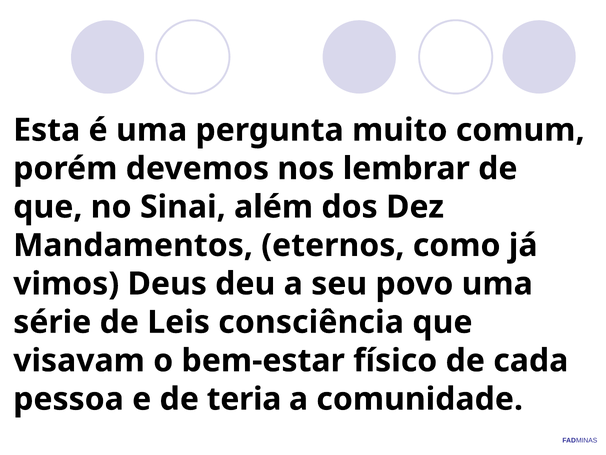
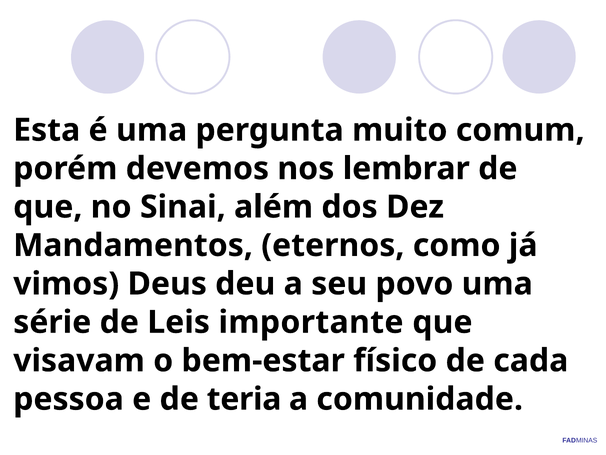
consciência: consciência -> importante (311, 322)
